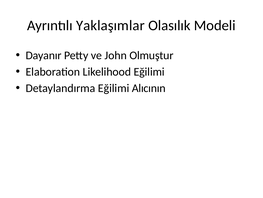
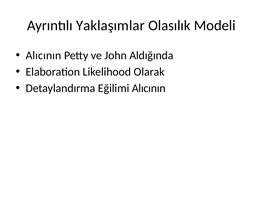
Dayanır: Dayanır -> Alıcının (43, 55)
Olmuştur: Olmuştur -> Aldığında (151, 55)
Likelihood Eğilimi: Eğilimi -> Olarak (149, 72)
